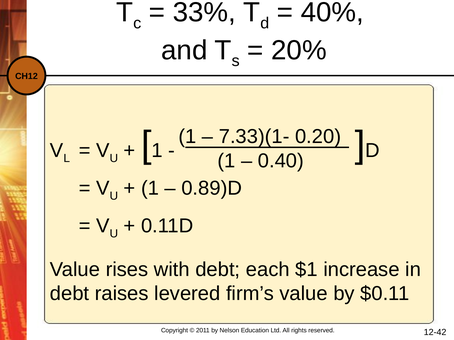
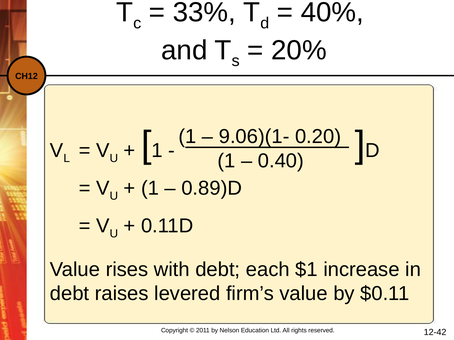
7.33)(1-: 7.33)(1- -> 9.06)(1- (254, 137)
